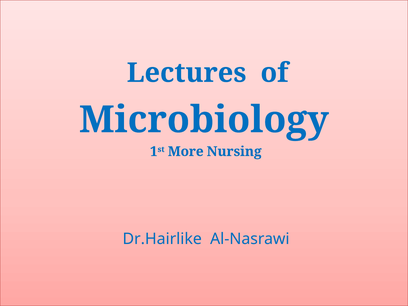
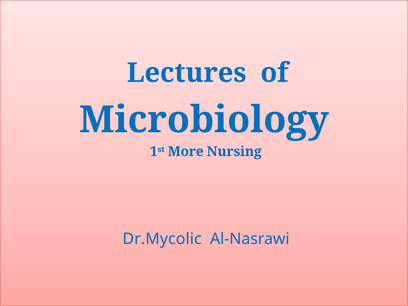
Dr.Hairlike: Dr.Hairlike -> Dr.Mycolic (162, 239)
